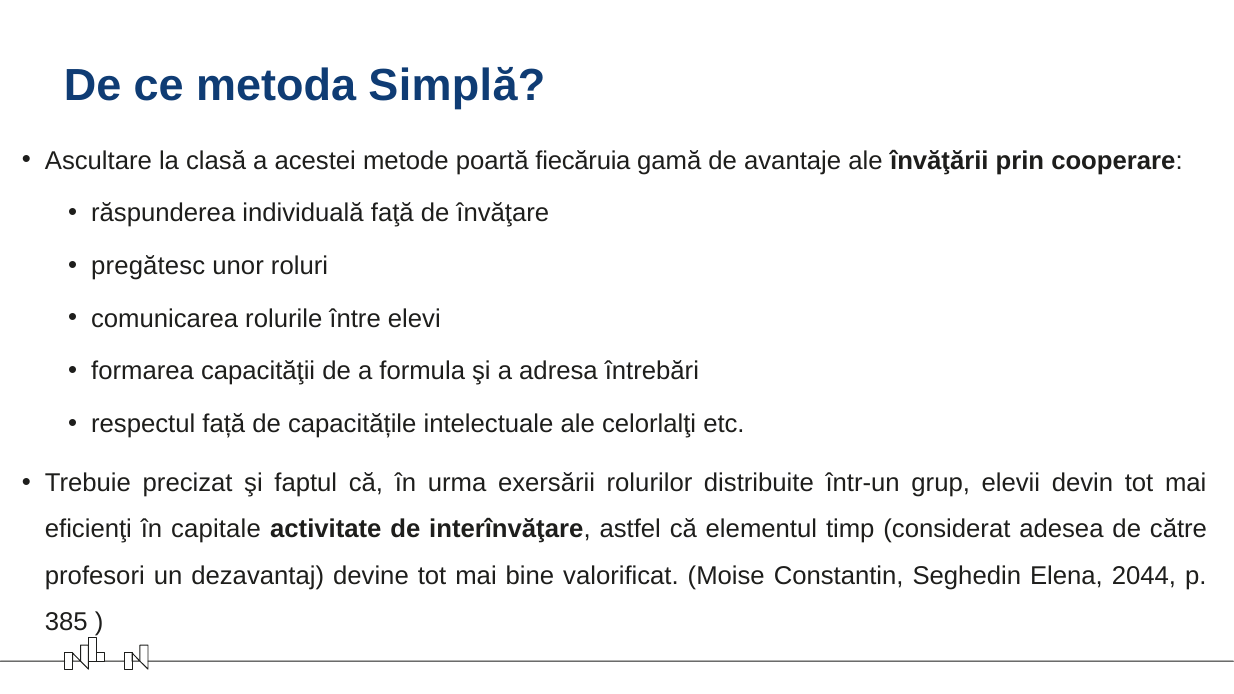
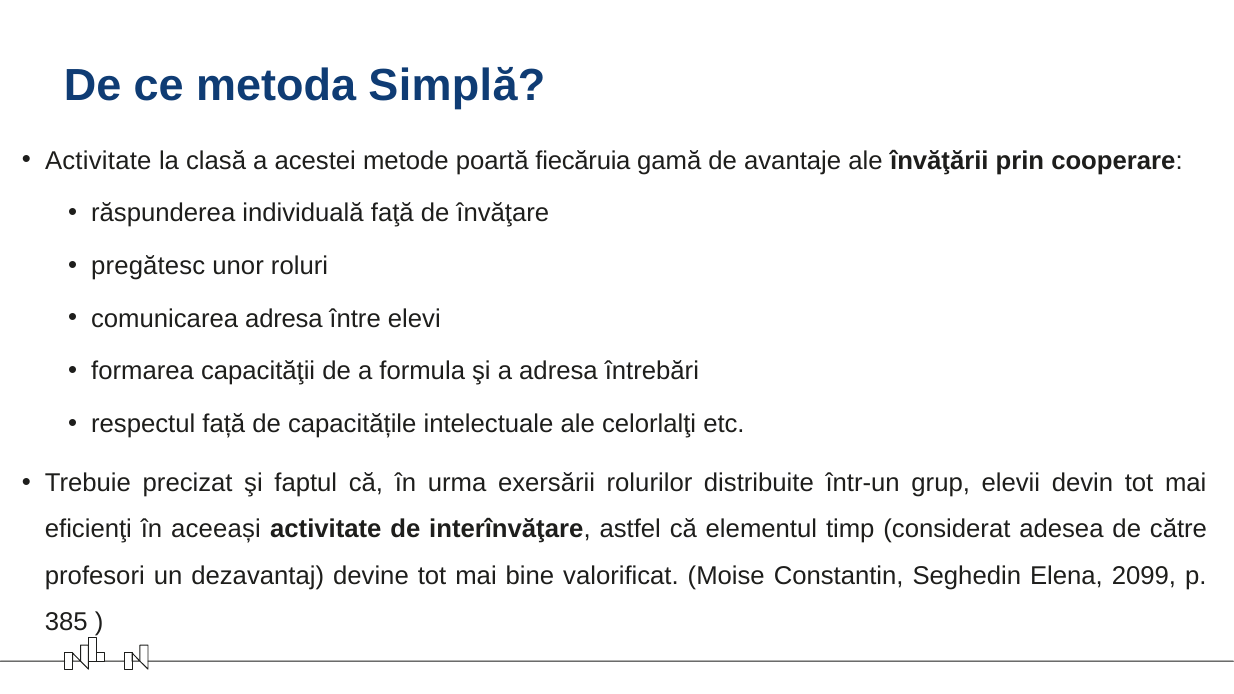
Ascultare: Ascultare -> Activitate (98, 161)
comunicarea rolurile: rolurile -> adresa (284, 319)
capitale: capitale -> aceeași (216, 529)
2044: 2044 -> 2099 (1144, 576)
